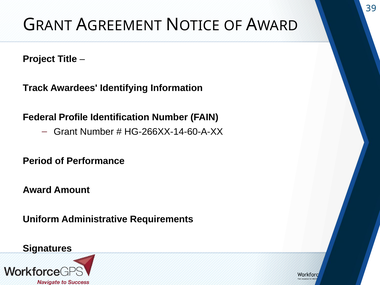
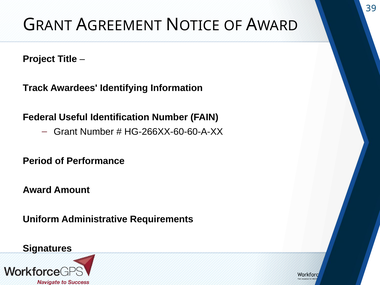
Profile: Profile -> Useful (73, 117)
HG-266XX-14-60-A-XX: HG-266XX-14-60-A-XX -> HG-266XX-60-60-A-XX (174, 132)
